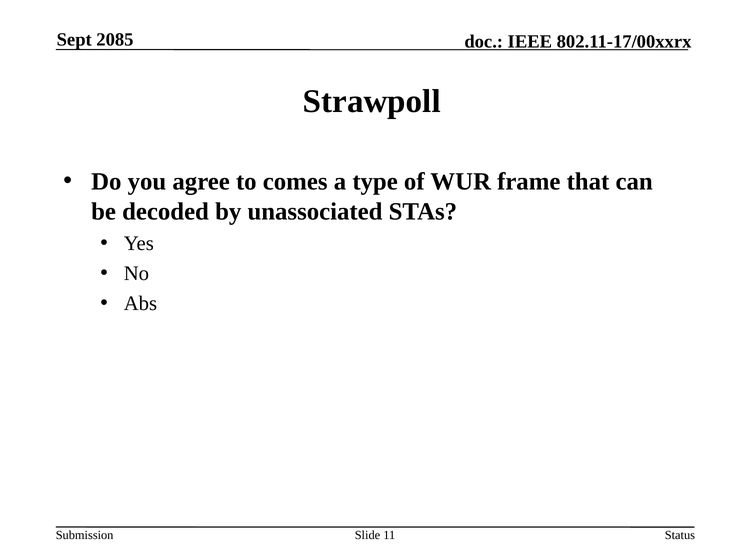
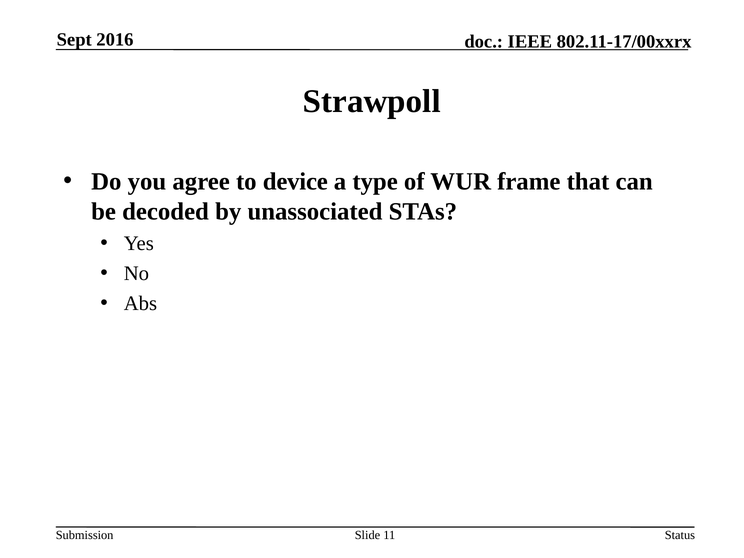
2085: 2085 -> 2016 (115, 39)
comes: comes -> device (295, 182)
